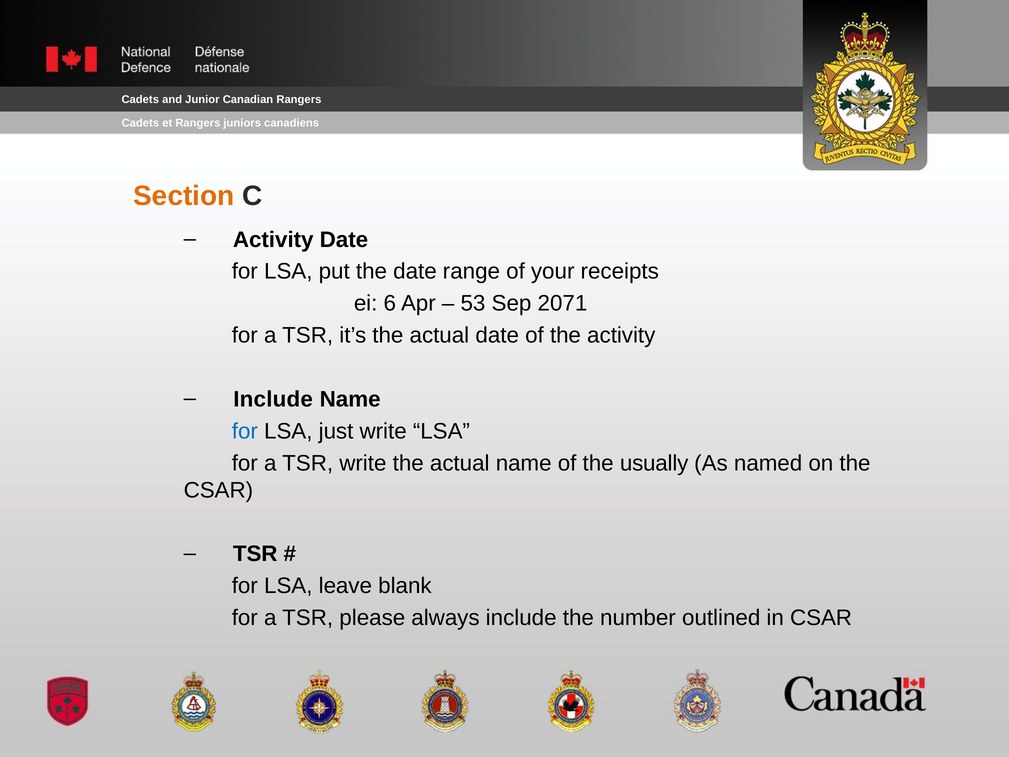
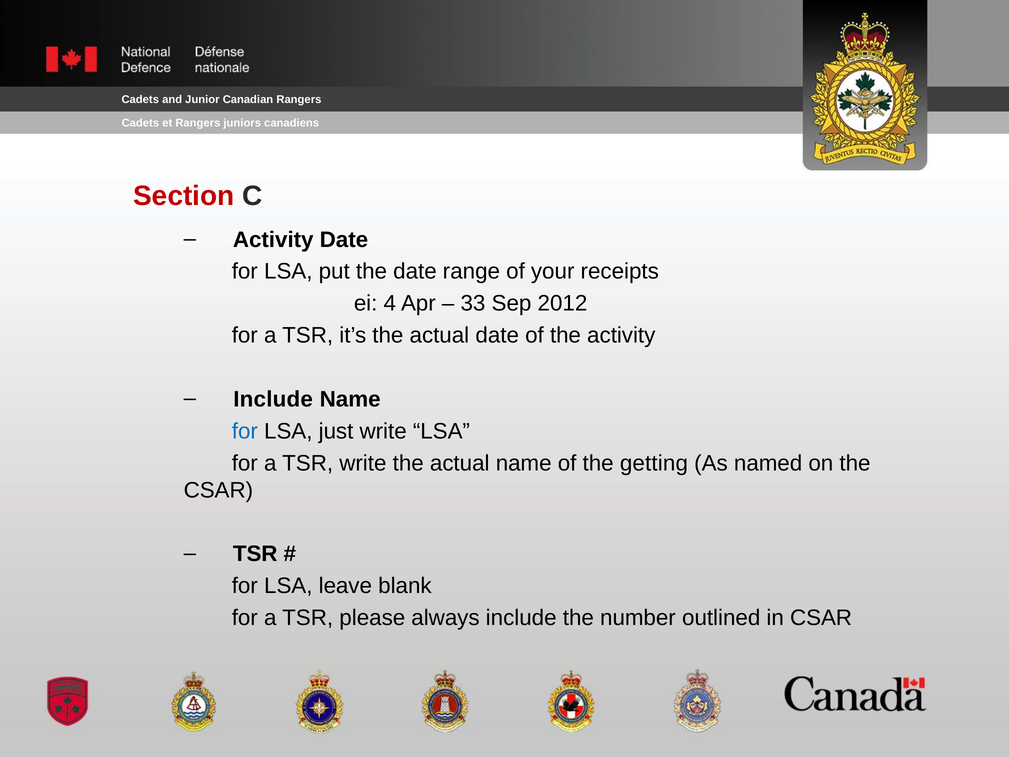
Section colour: orange -> red (184, 196)
6: 6 -> 4 (390, 303)
53: 53 -> 33 (473, 303)
2071: 2071 -> 2012 (562, 303)
usually: usually -> getting (654, 463)
